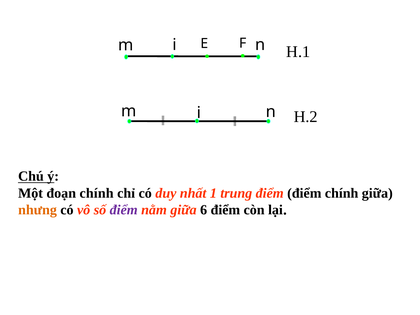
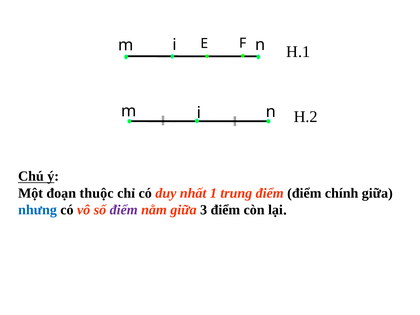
đoạn chính: chính -> thuộc (97, 193)
nhưng colour: orange -> blue (38, 210)
6: 6 -> 3 (204, 210)
